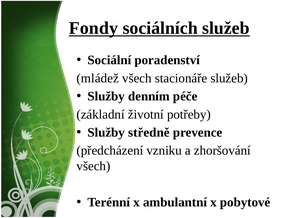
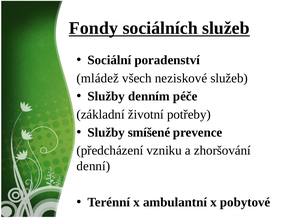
stacionáře: stacionáře -> neziskové (181, 78)
středně: středně -> smíšené (149, 133)
všech: všech -> denní (93, 166)
